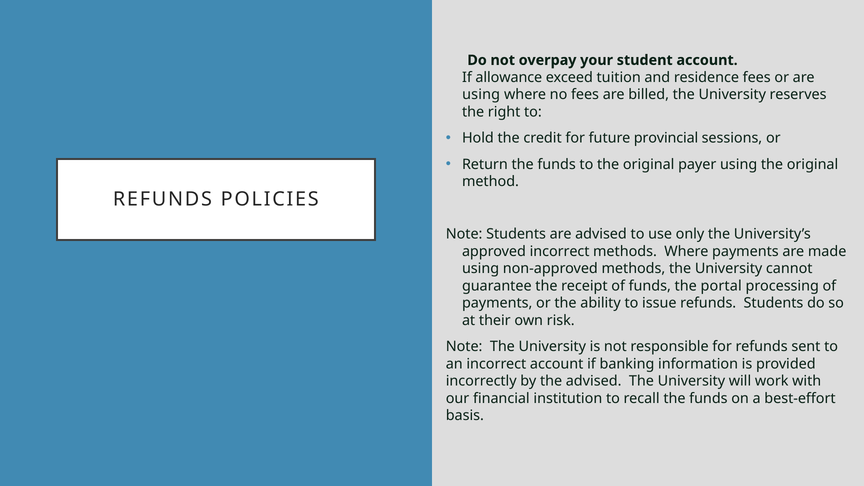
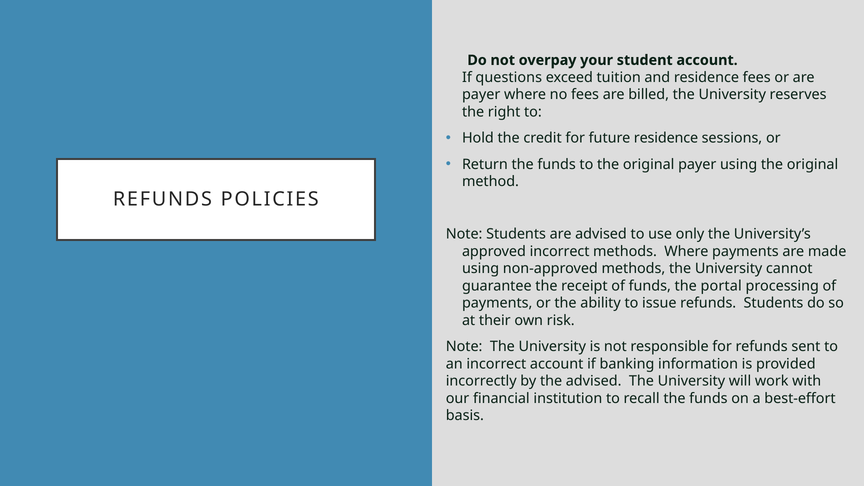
allowance: allowance -> questions (509, 77)
using: using -> payer (481, 95)
future provincial: provincial -> residence (666, 138)
